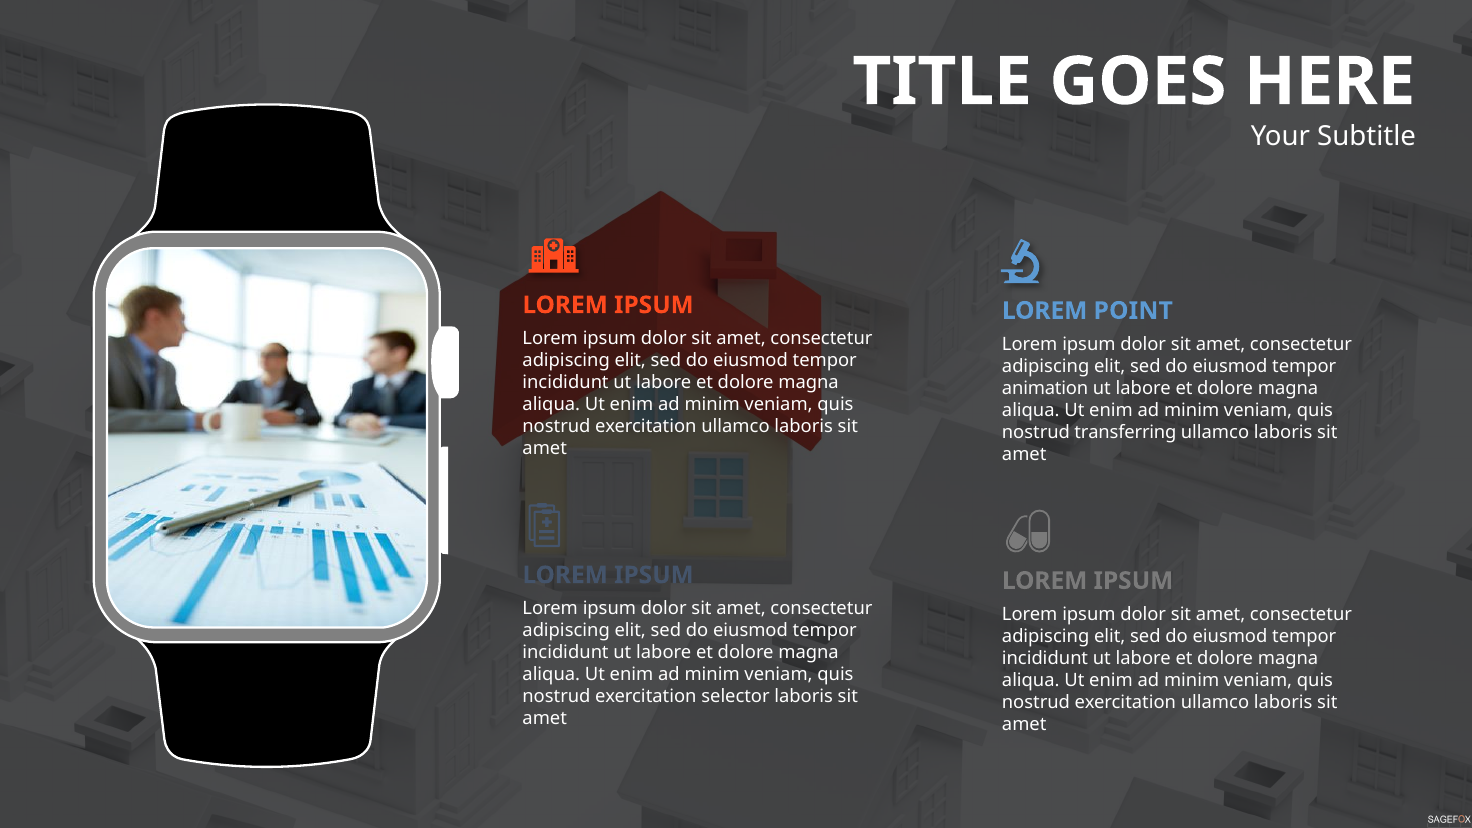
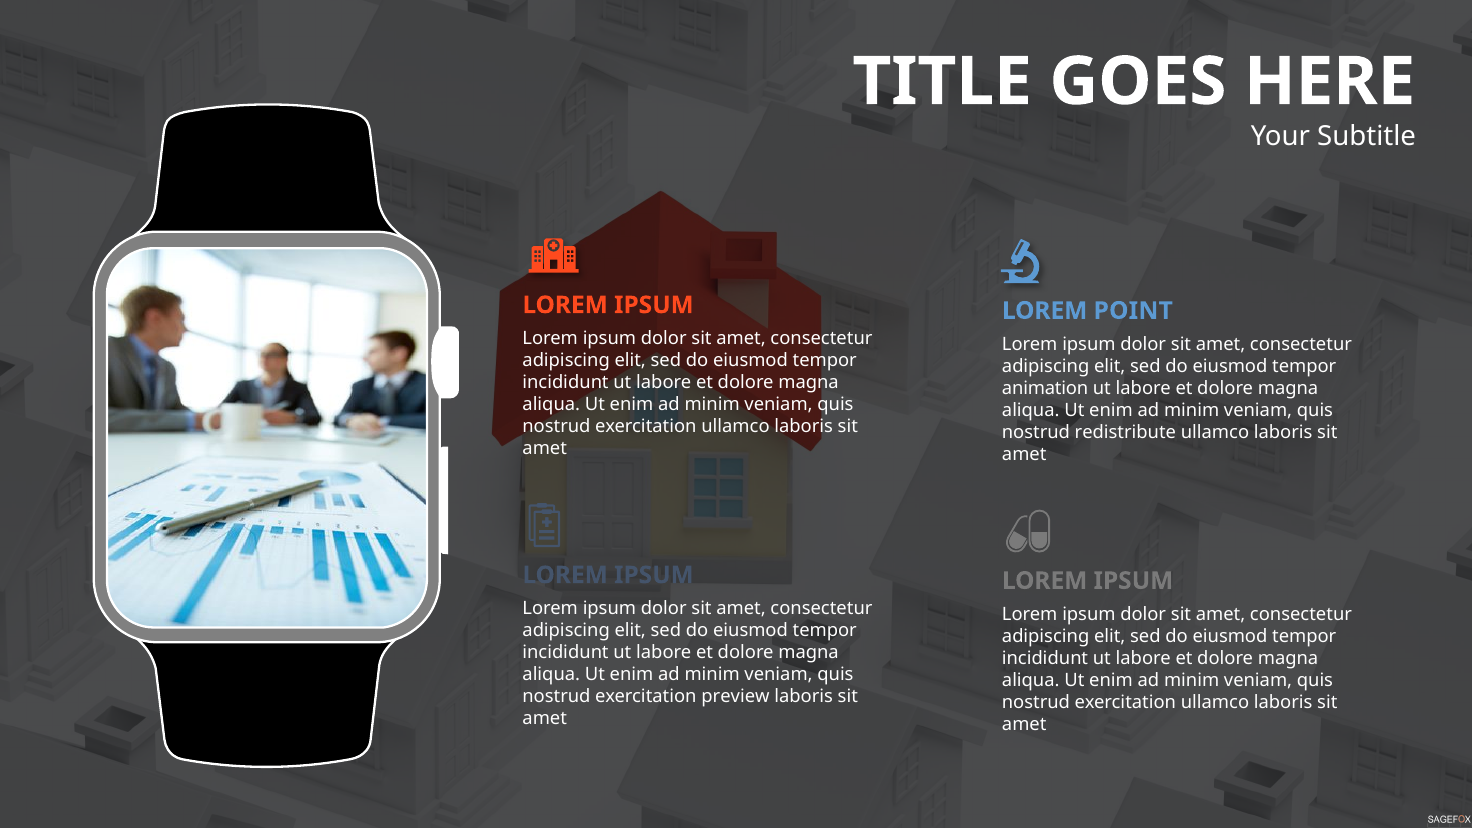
transferring: transferring -> redistribute (1125, 432)
selector: selector -> preview (736, 697)
